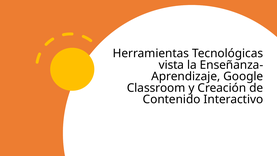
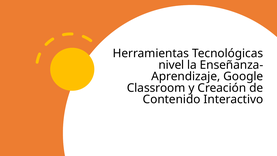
vista: vista -> nivel (171, 65)
